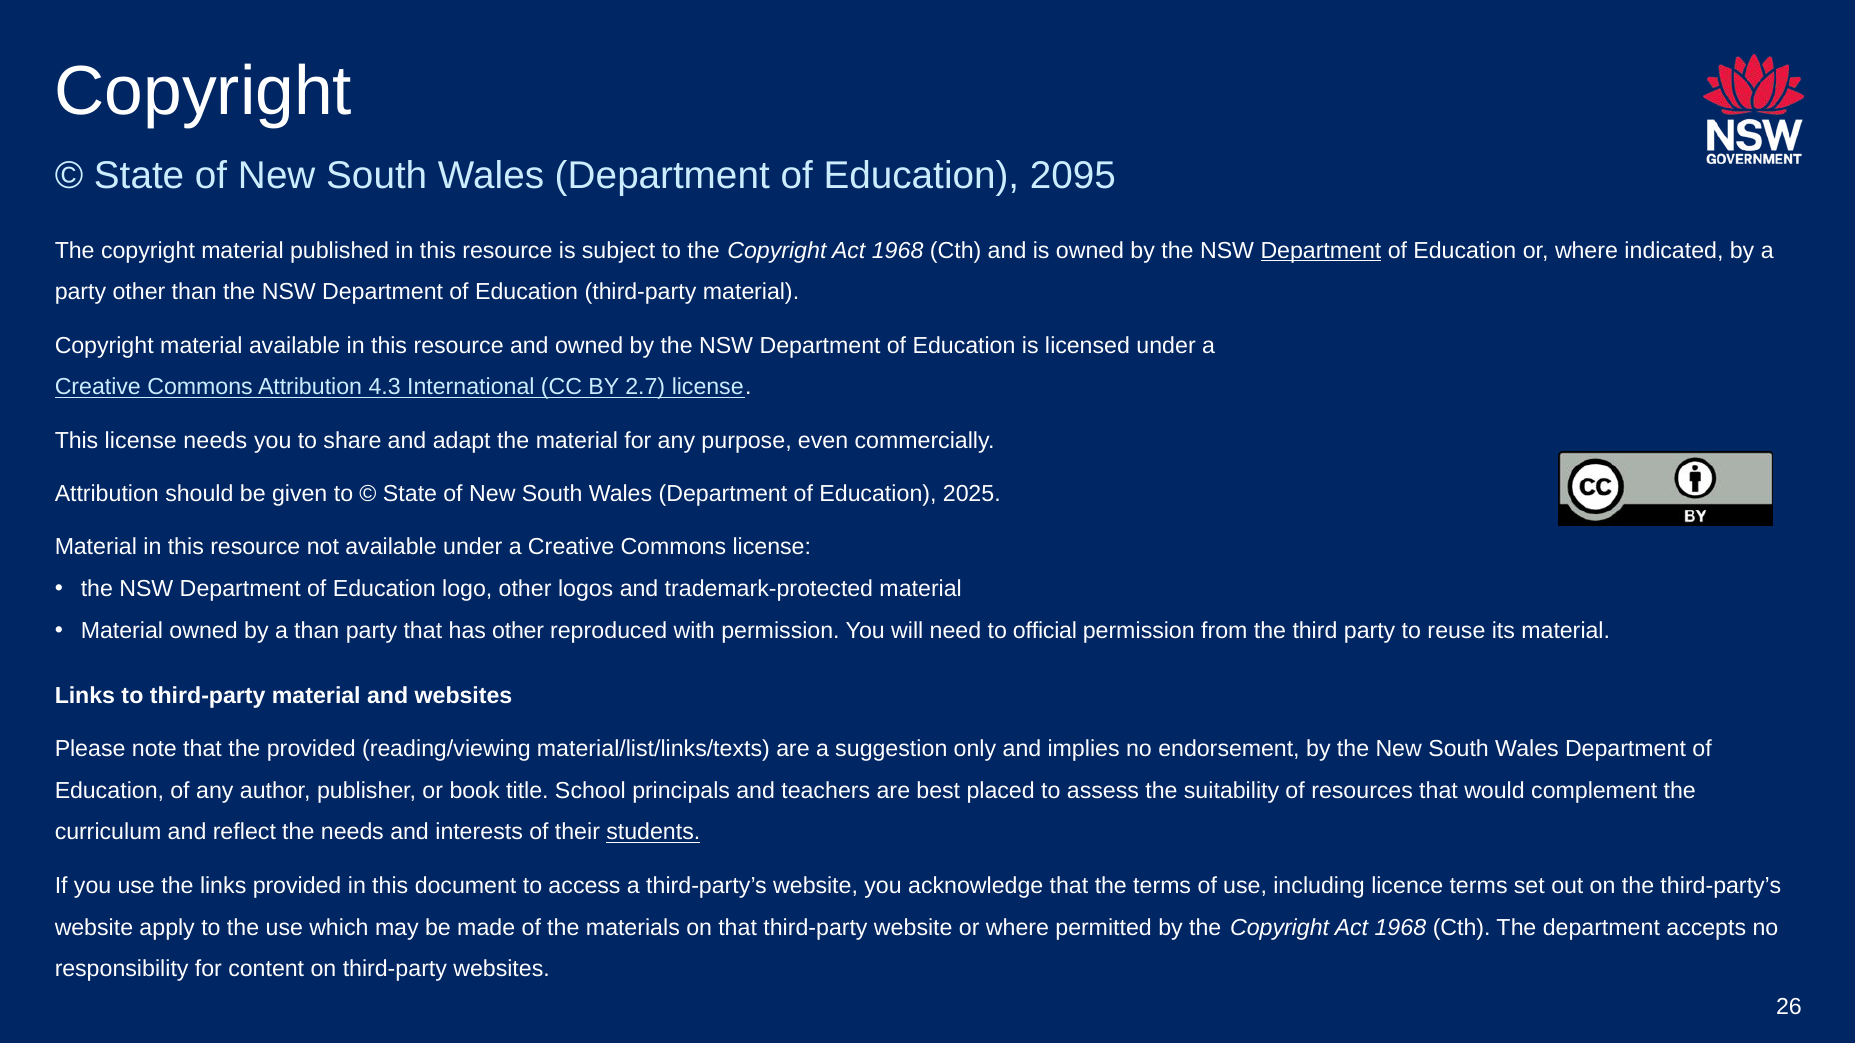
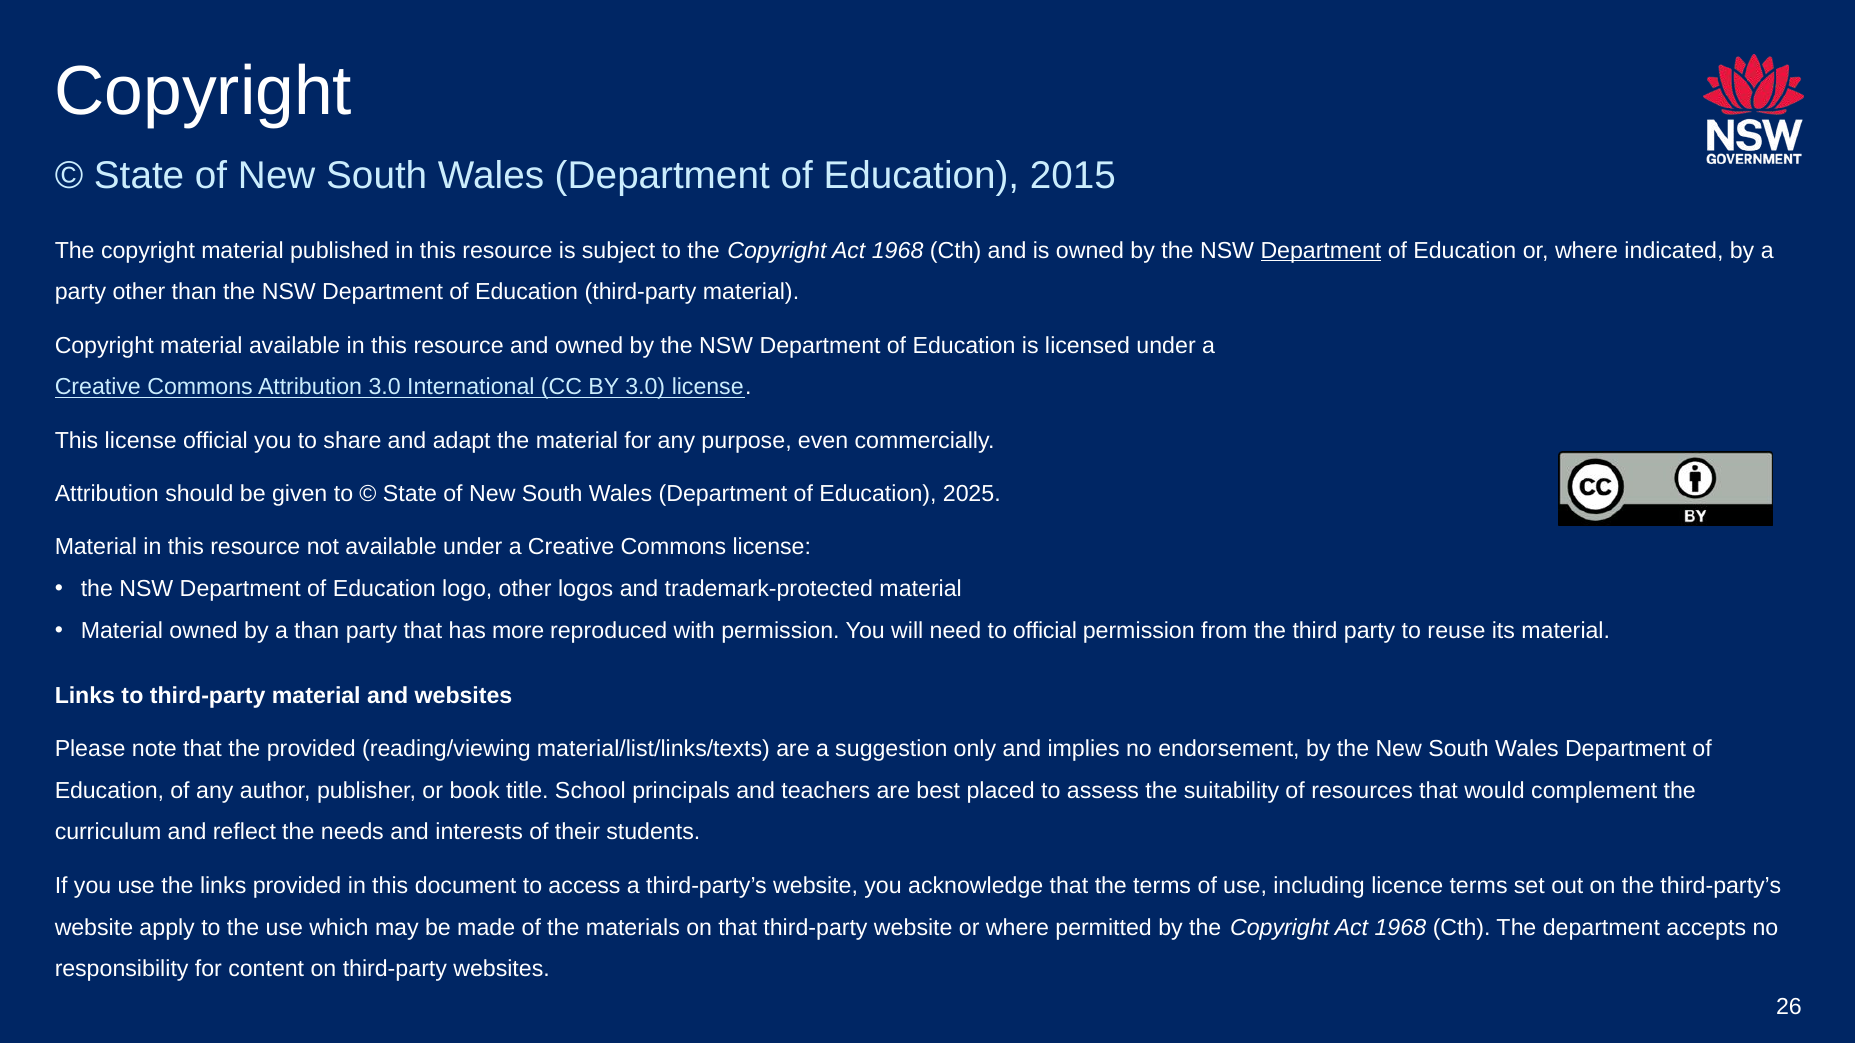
2095: 2095 -> 2015 (1073, 176)
Attribution 4.3: 4.3 -> 3.0 (385, 387)
BY 2.7: 2.7 -> 3.0 (645, 387)
license needs: needs -> official (215, 441)
has other: other -> more (518, 631)
students underline: present -> none (653, 833)
